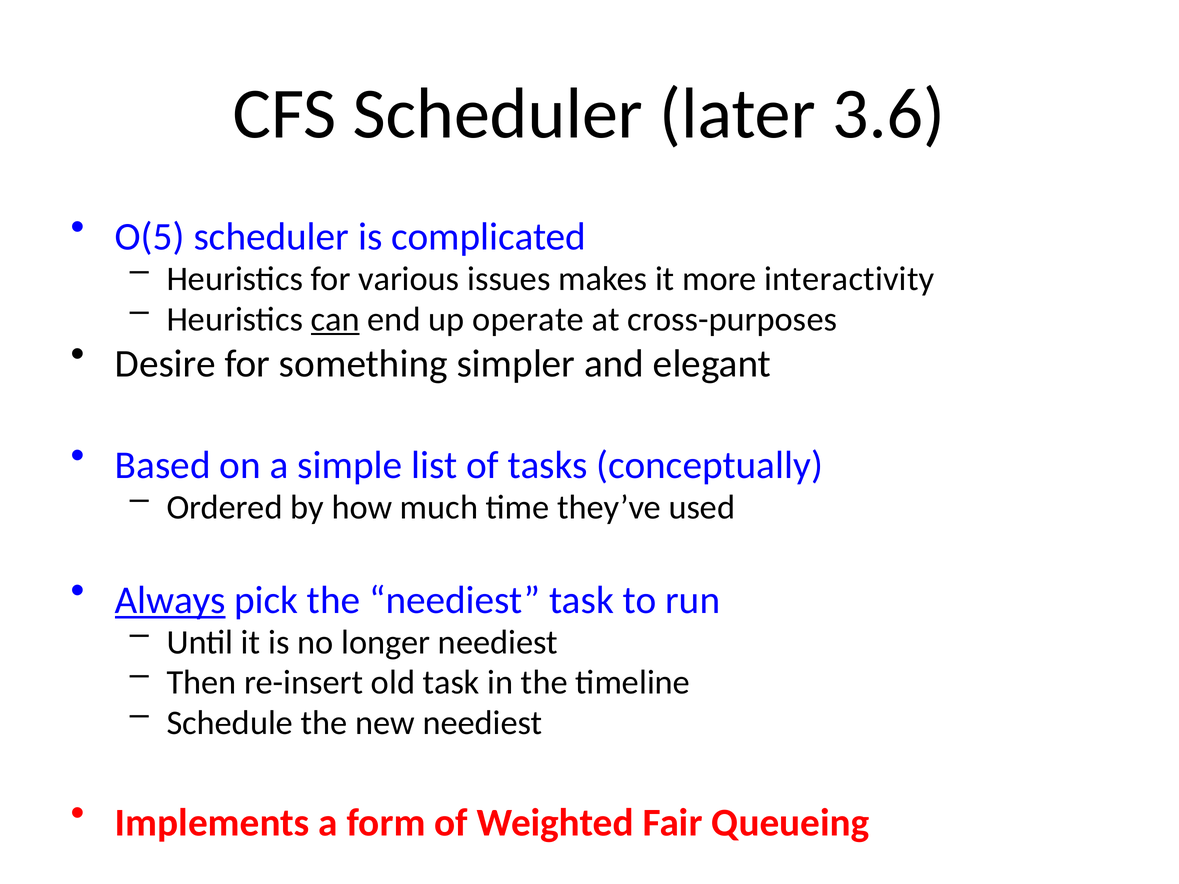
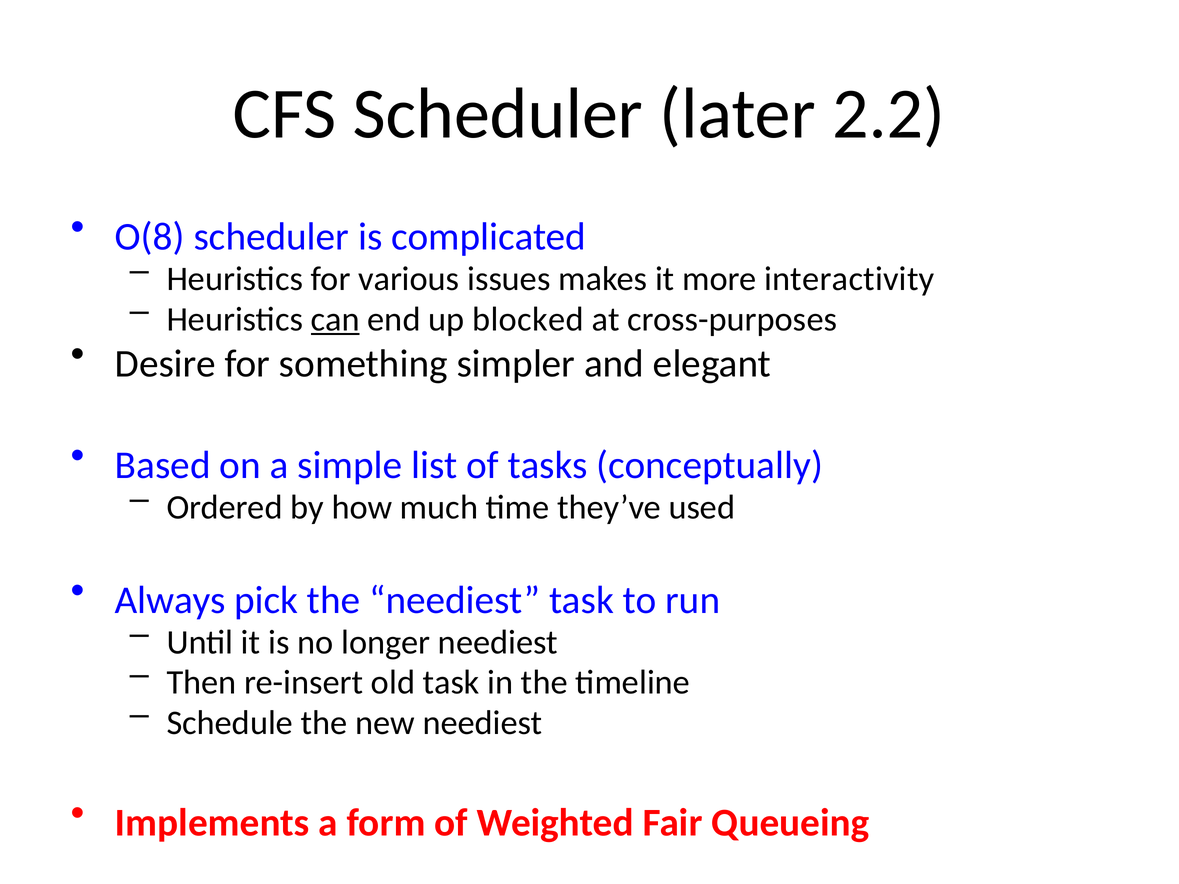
3.6: 3.6 -> 2.2 (889, 114)
O(5: O(5 -> O(8 (150, 237)
operate: operate -> blocked (528, 319)
Always underline: present -> none (170, 600)
